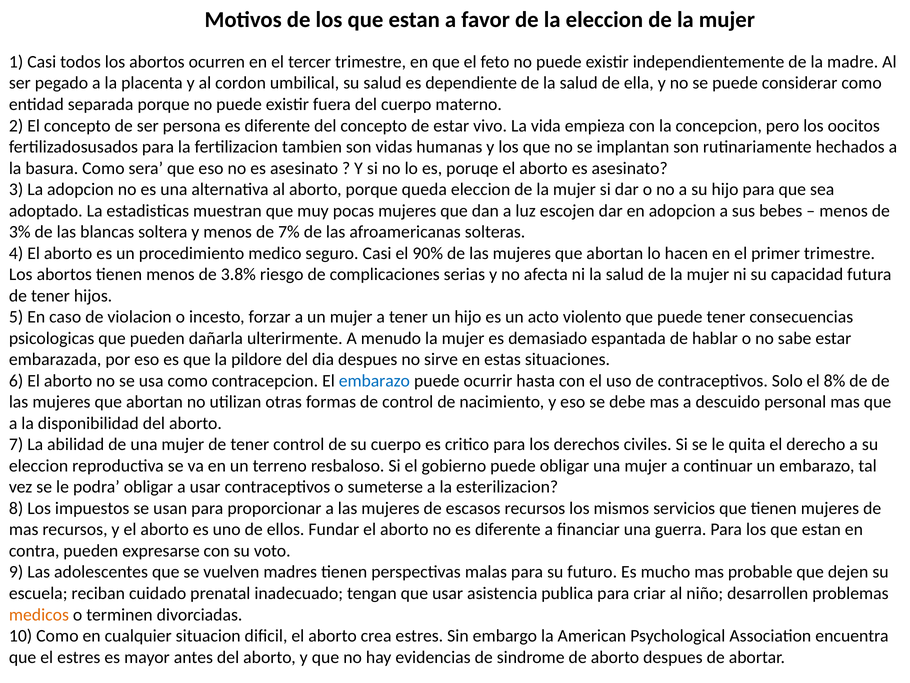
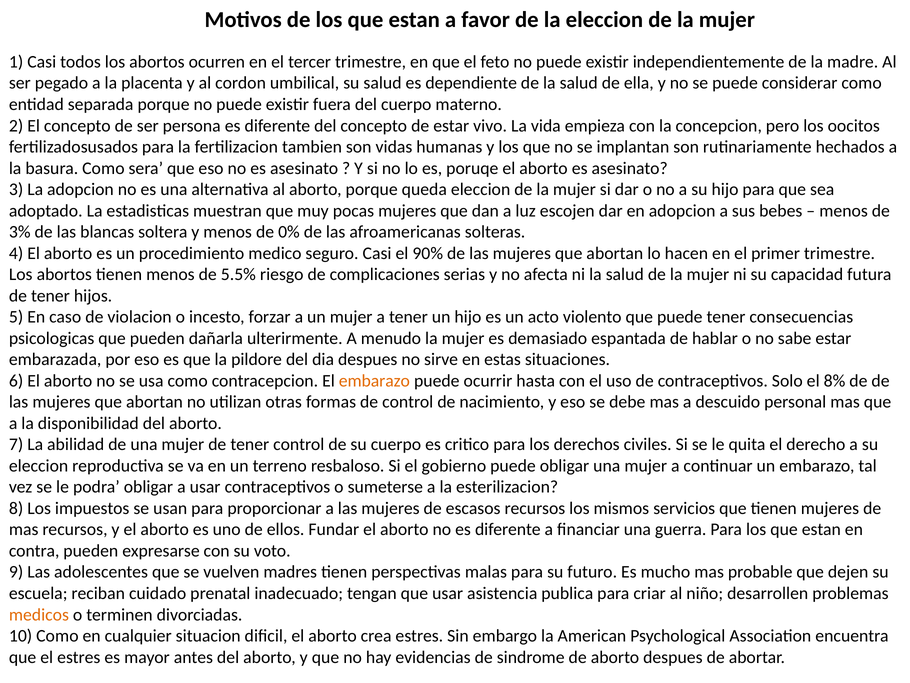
7%: 7% -> 0% (289, 232)
3.8%: 3.8% -> 5.5% (238, 274)
embarazo colour: blue -> orange (374, 381)
